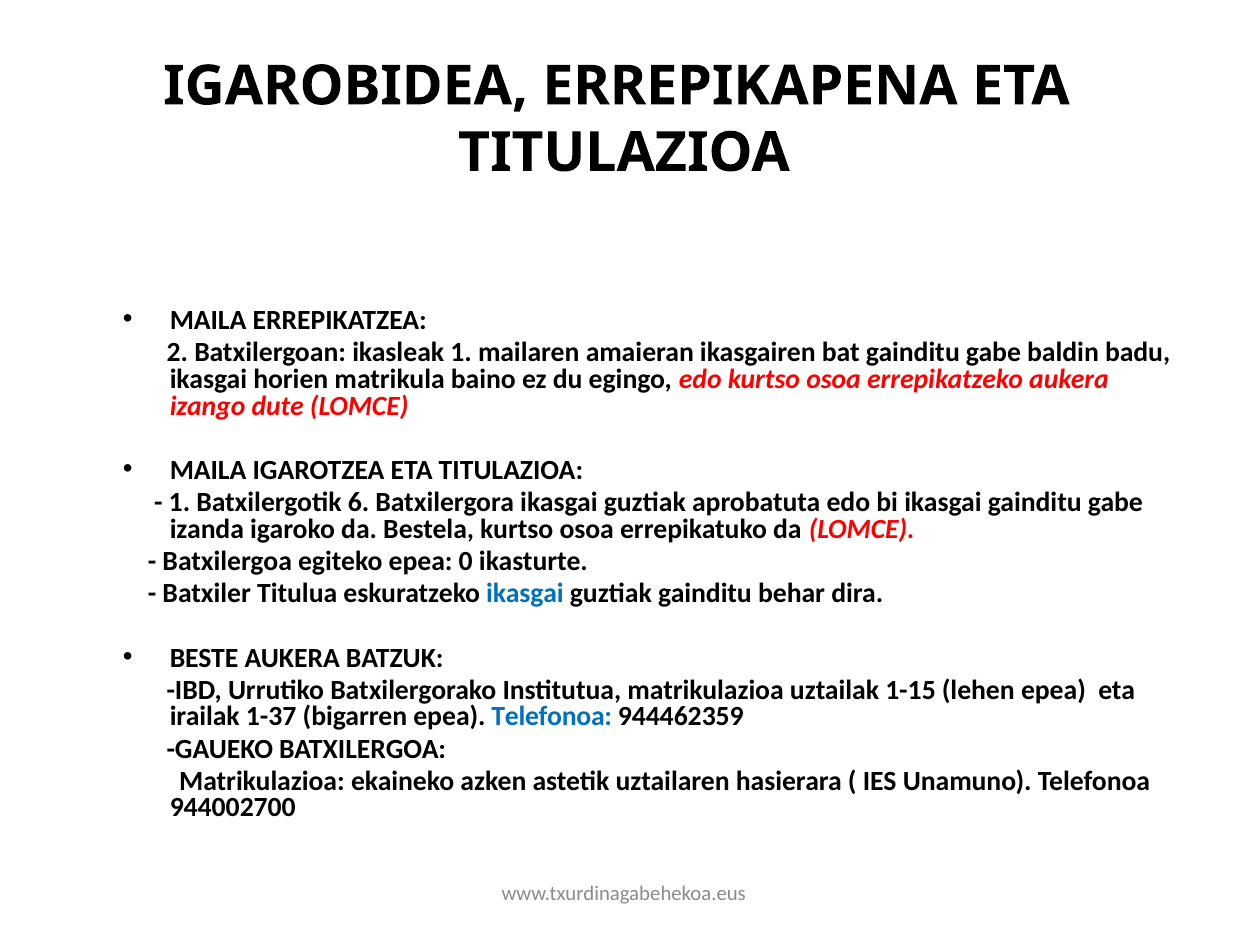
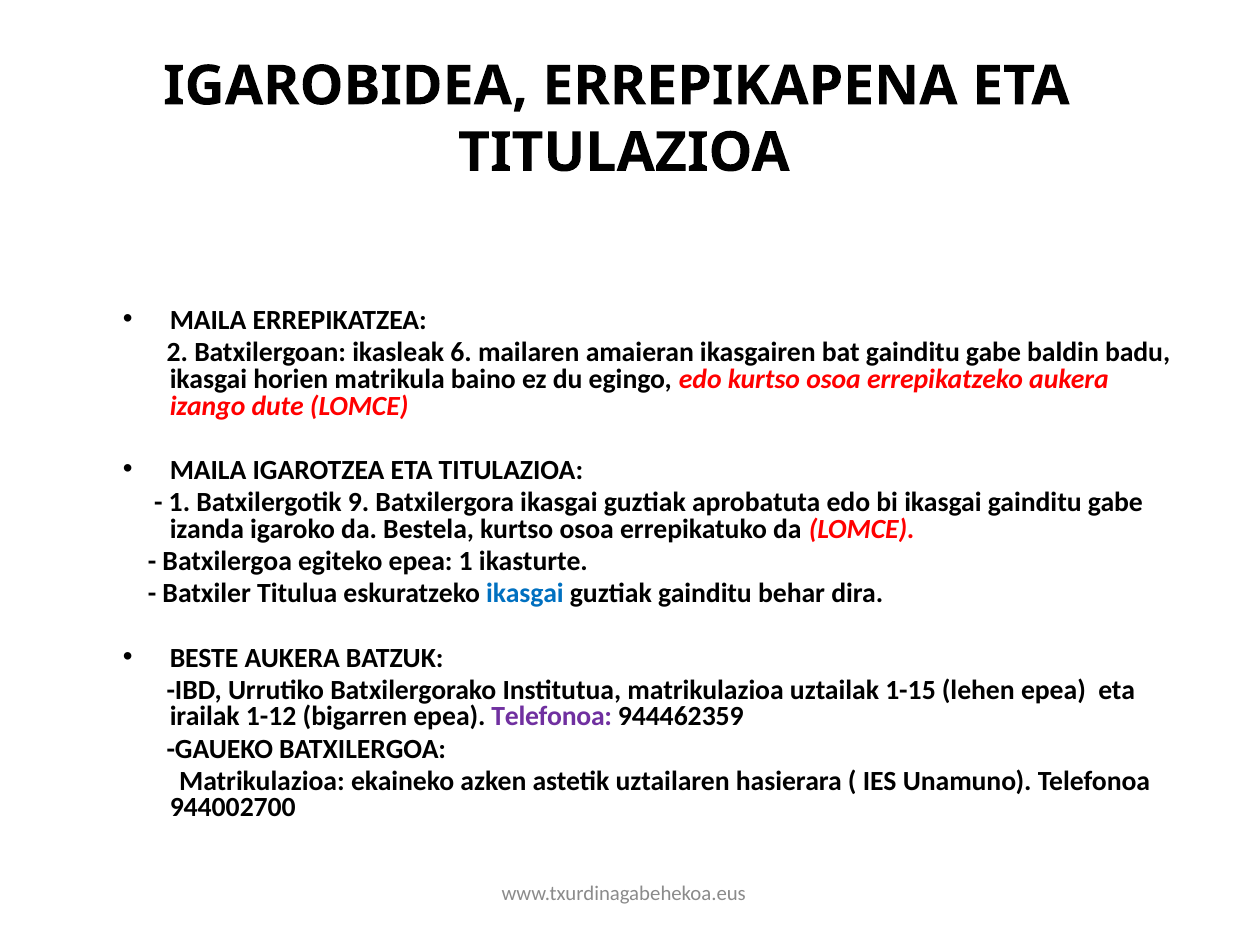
ikasleak 1: 1 -> 6 (461, 353)
6: 6 -> 9 (359, 503)
epea 0: 0 -> 1 (466, 561)
1-37: 1-37 -> 1-12 (271, 717)
Telefonoa colour: blue -> purple (552, 717)
